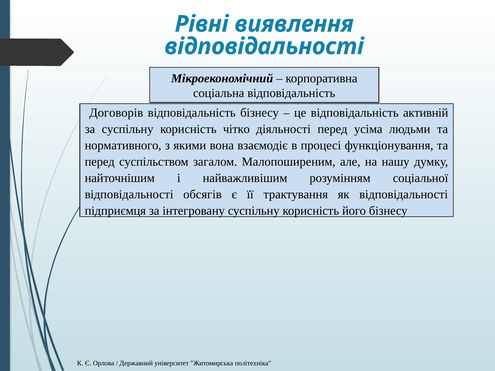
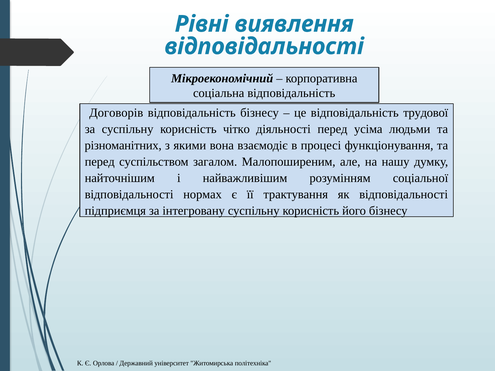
активній: активній -> трудової (426, 113)
нормативного: нормативного -> різноманітних (123, 146)
обсягів: обсягів -> нормах (203, 195)
